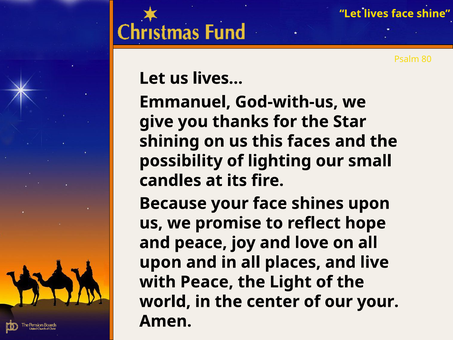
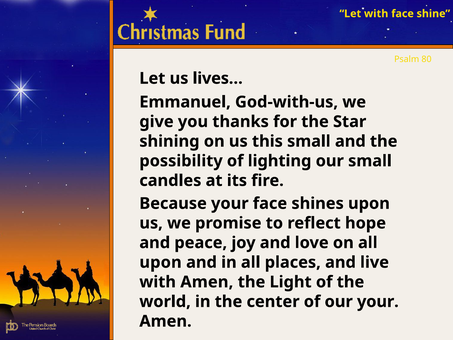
Let lives: lives -> with (376, 14)
this faces: faces -> small (309, 141)
with Peace: Peace -> Amen (207, 282)
